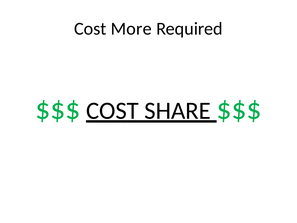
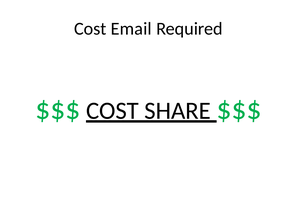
More: More -> Email (131, 29)
